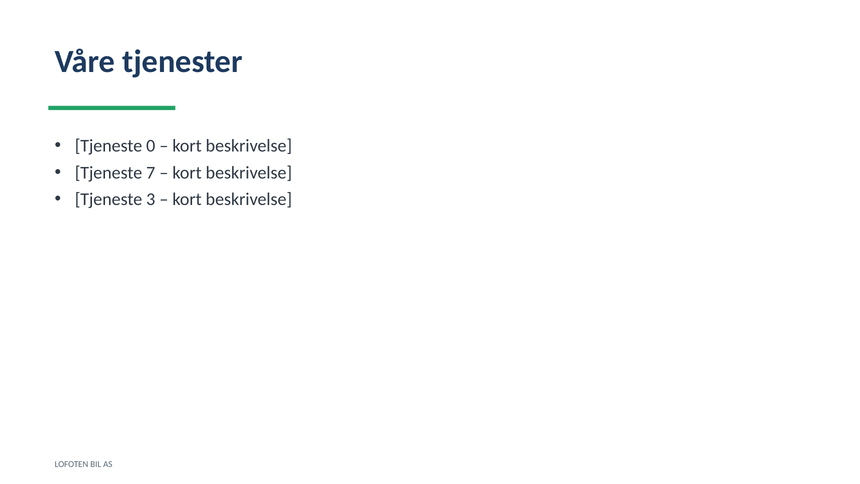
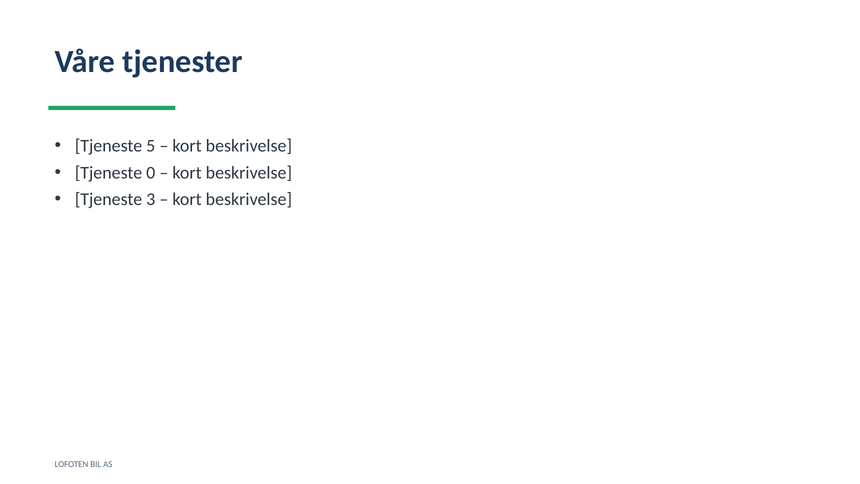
0: 0 -> 5 (151, 146)
7: 7 -> 0 (151, 173)
